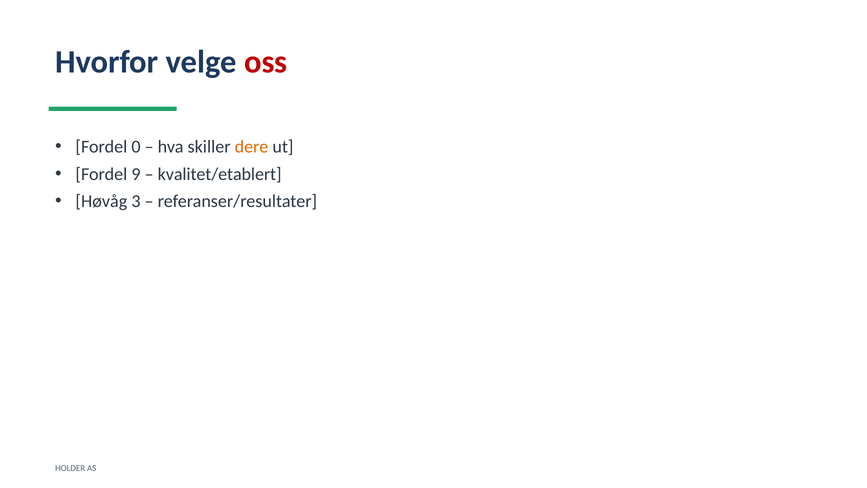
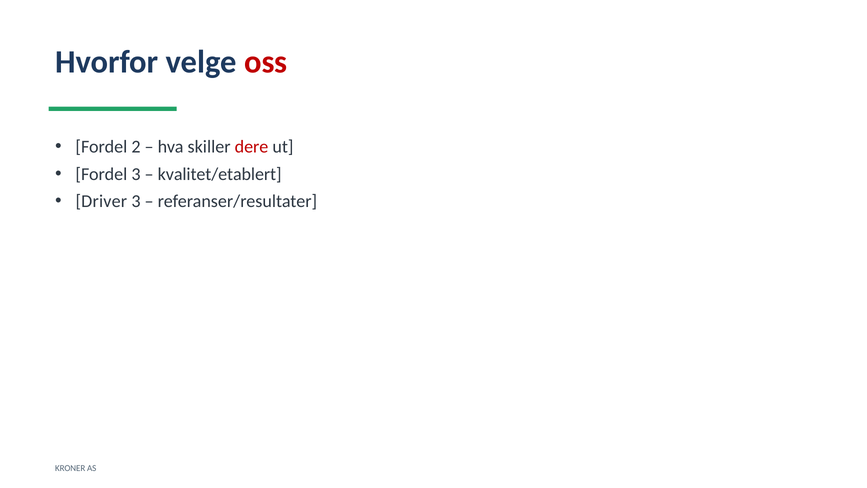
0: 0 -> 2 (136, 147)
dere colour: orange -> red (252, 147)
Fordel 9: 9 -> 3 (136, 174)
Høvåg: Høvåg -> Driver (101, 201)
HOLDER: HOLDER -> KRONER (70, 468)
